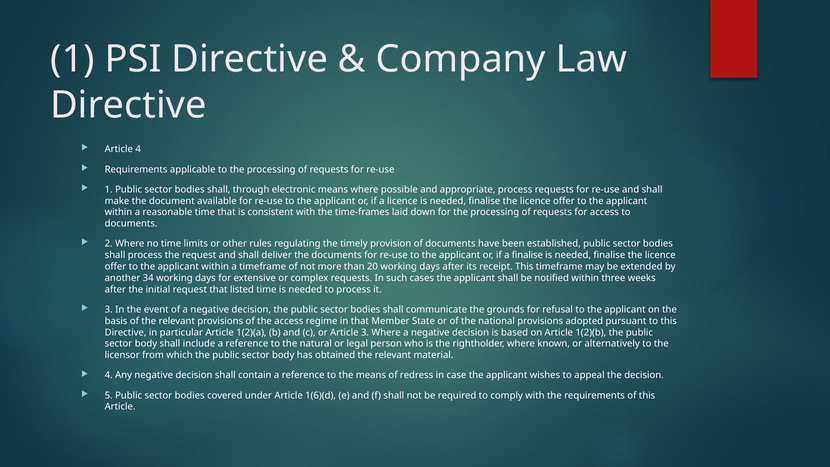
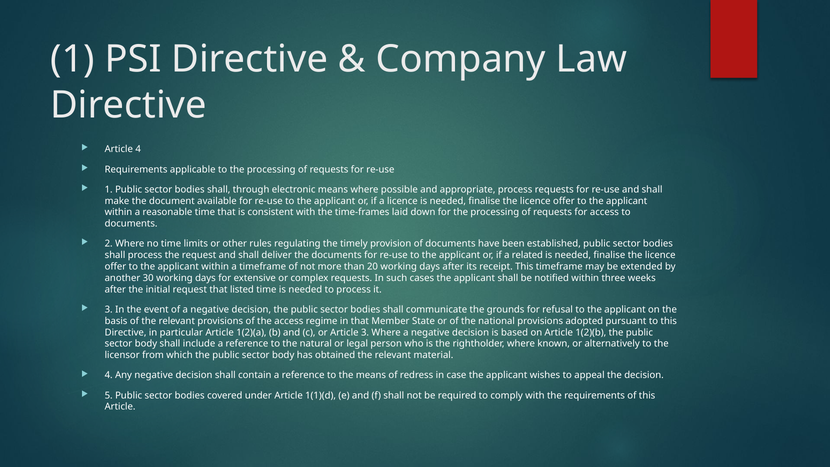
a finalise: finalise -> related (527, 255)
34: 34 -> 30 (148, 278)
1(6)(d: 1(6)(d -> 1(1)(d (321, 395)
